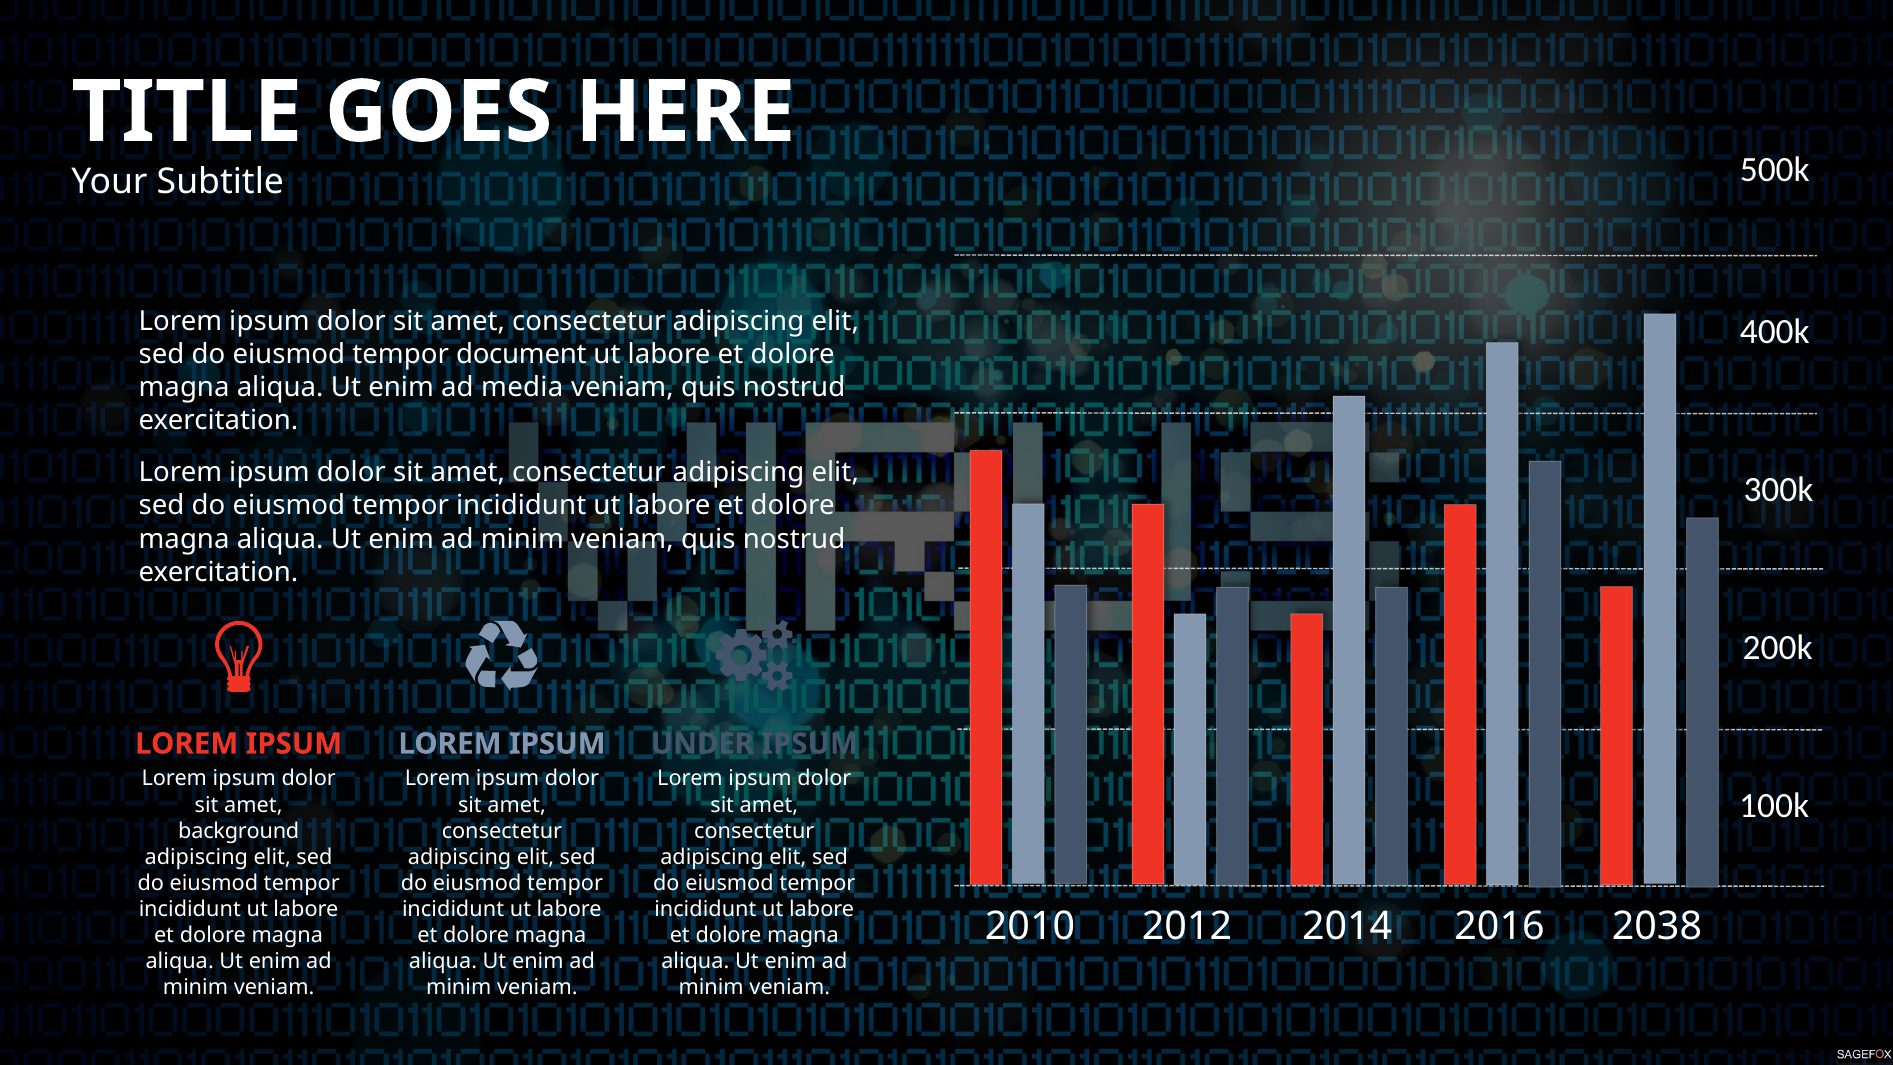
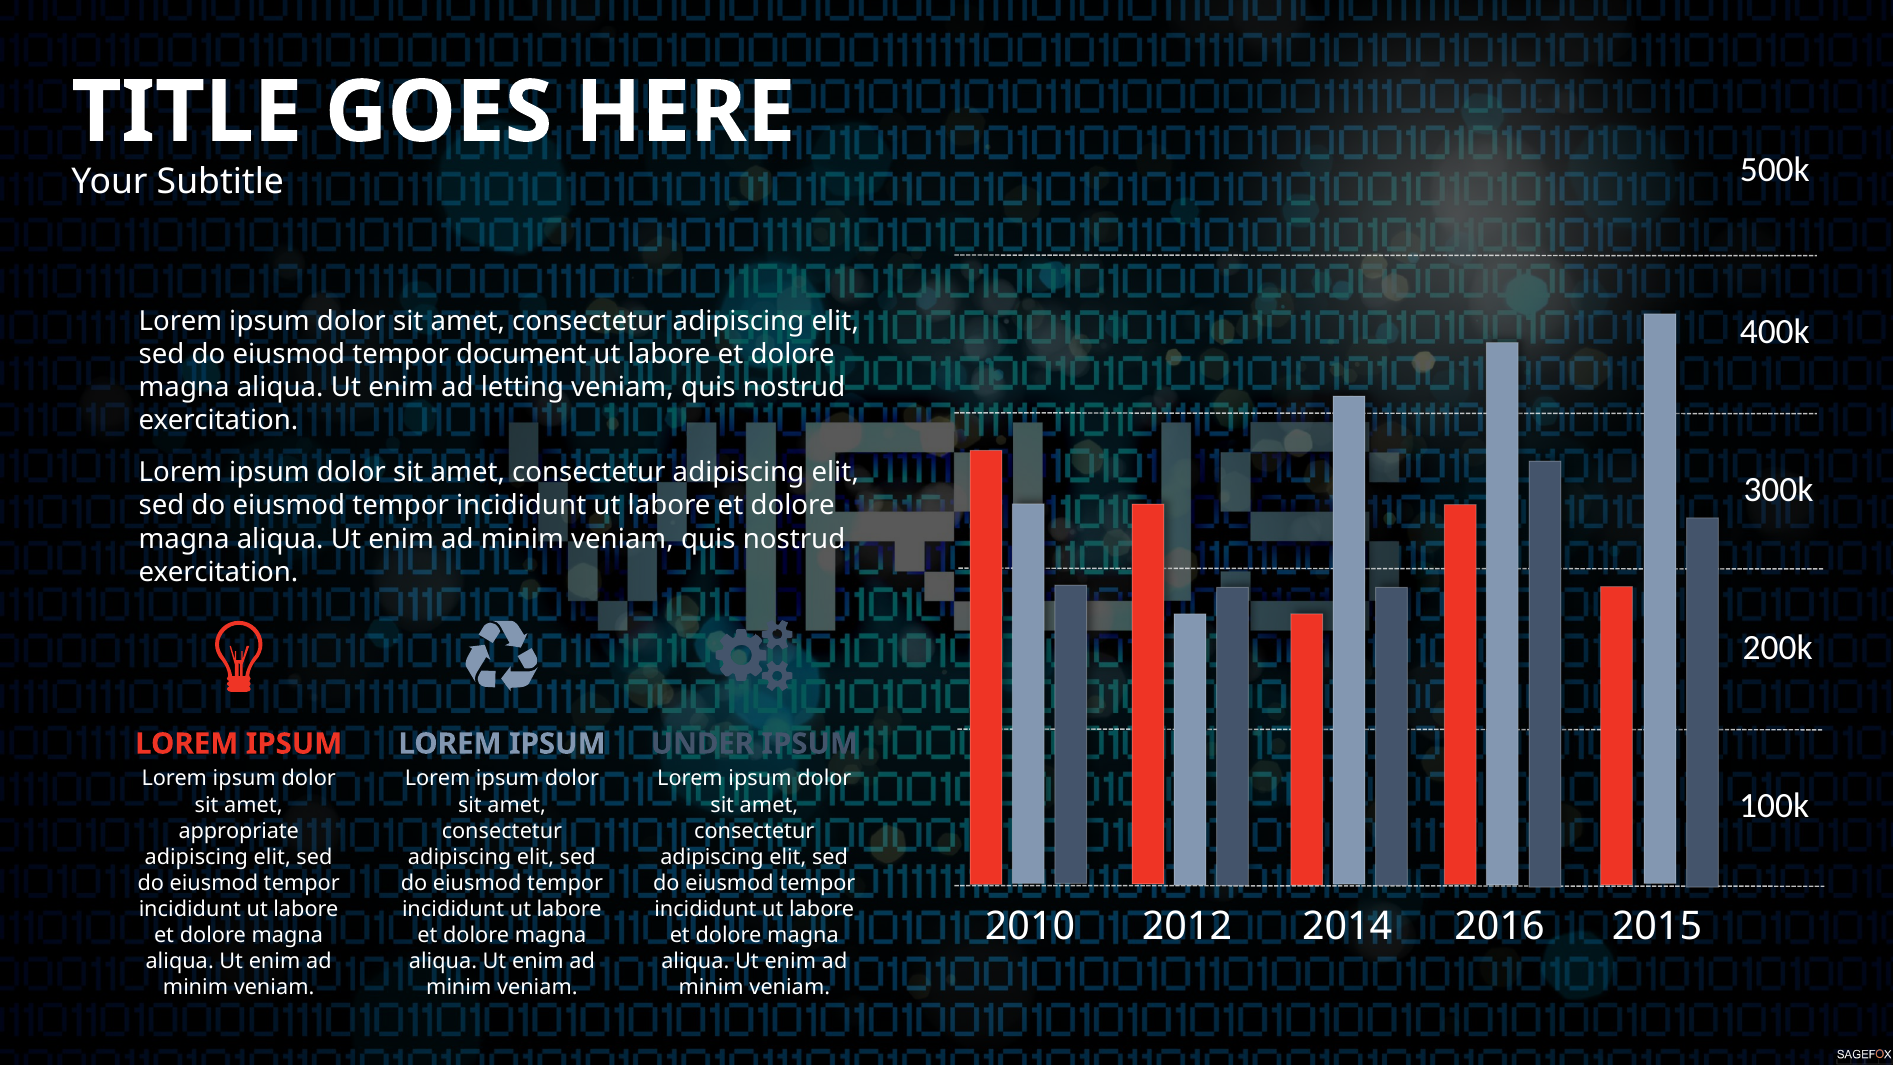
media: media -> letting (522, 387)
background: background -> appropriate (239, 831)
2038: 2038 -> 2015 (1657, 926)
